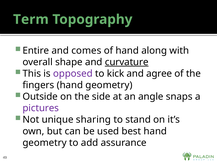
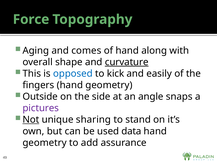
Term: Term -> Force (31, 19)
Entire: Entire -> Aging (36, 51)
opposed colour: purple -> blue (73, 74)
agree: agree -> easily (159, 74)
Not underline: none -> present (31, 120)
best: best -> data (131, 132)
